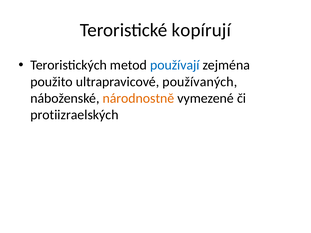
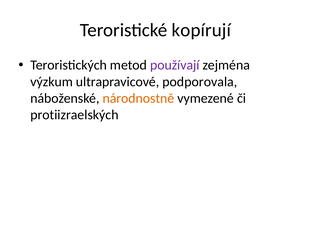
používají colour: blue -> purple (175, 65)
použito: použito -> výzkum (52, 82)
používaných: používaných -> podporovala (200, 82)
